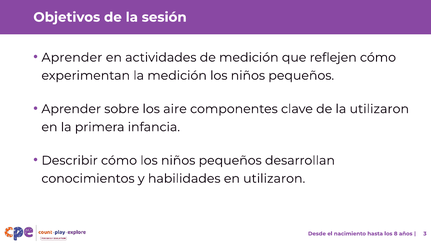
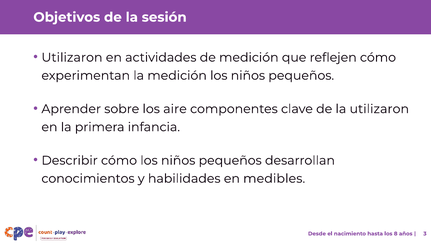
Aprender: Aprender -> Utilizaron (72, 57)
en utilizaron: utilizaron -> medibles (274, 178)
